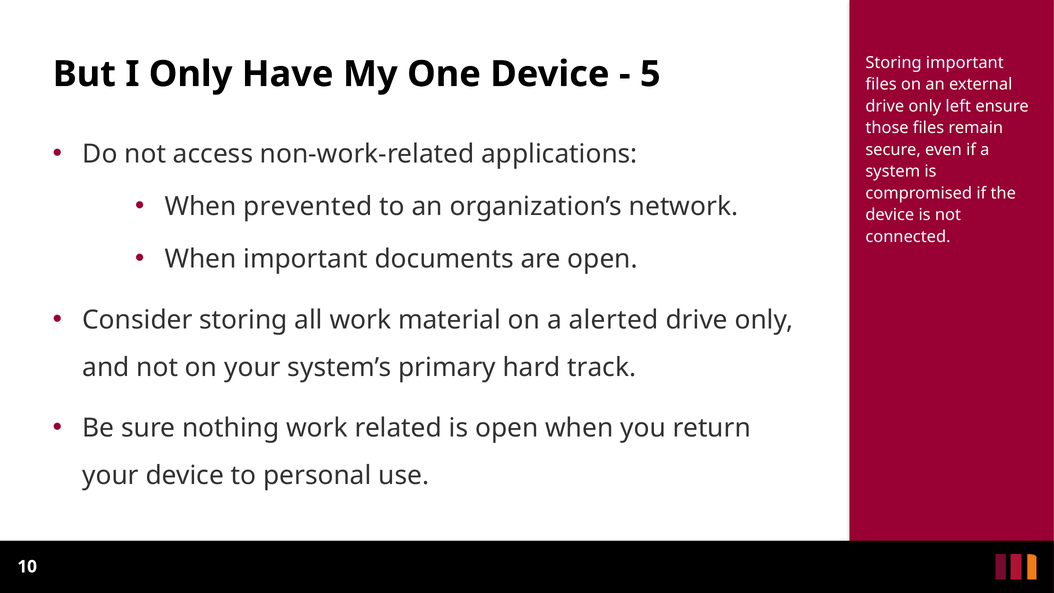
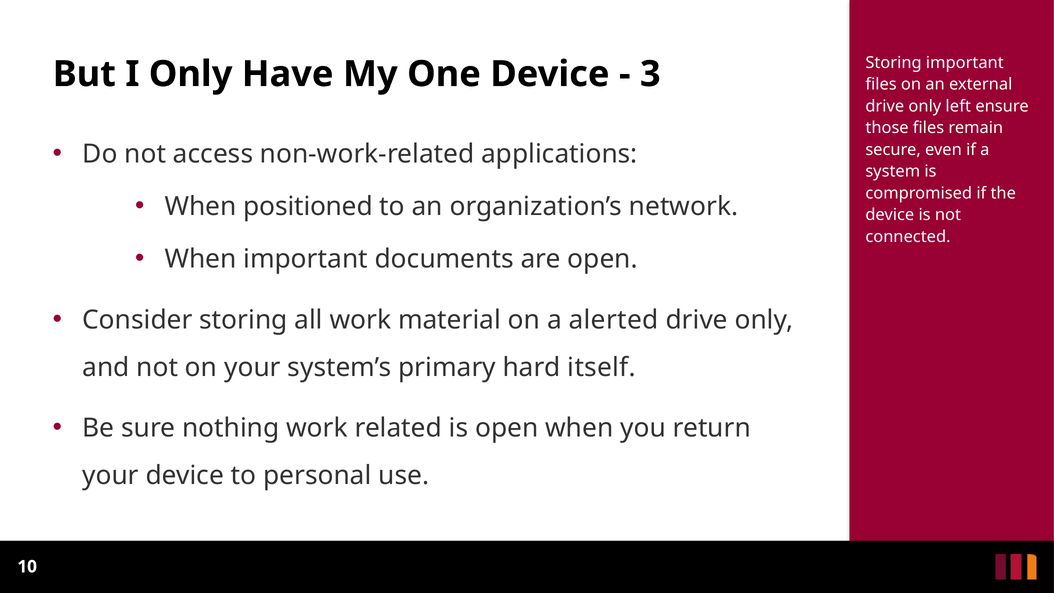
5: 5 -> 3 (650, 74)
prevented: prevented -> positioned (308, 207)
track: track -> itself (602, 367)
